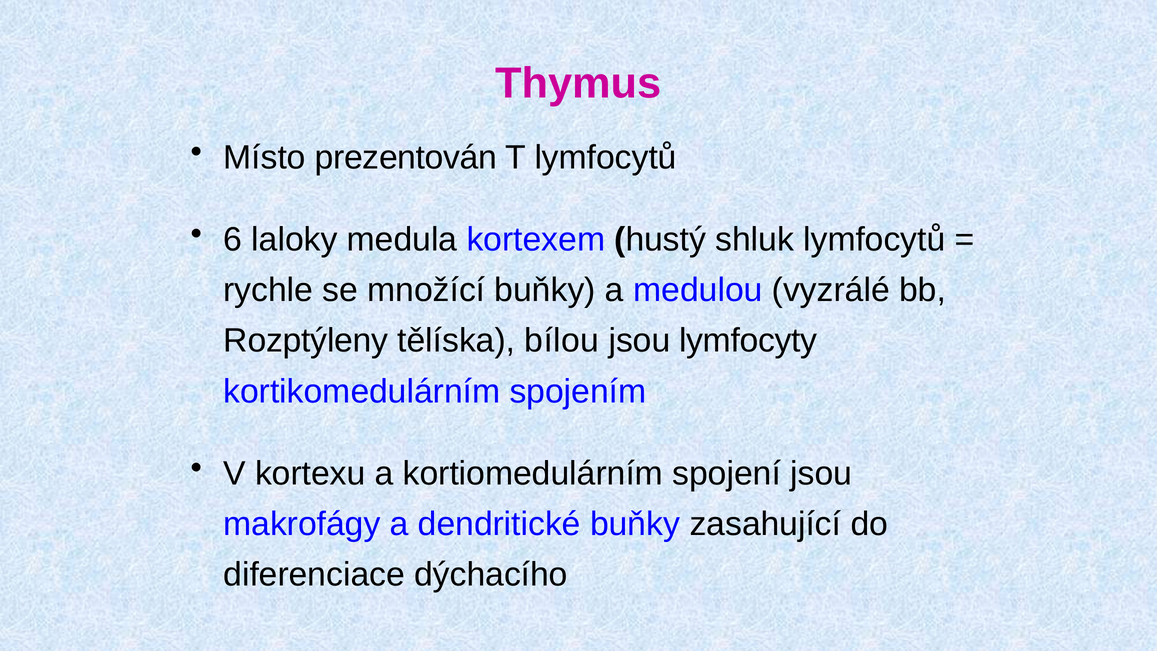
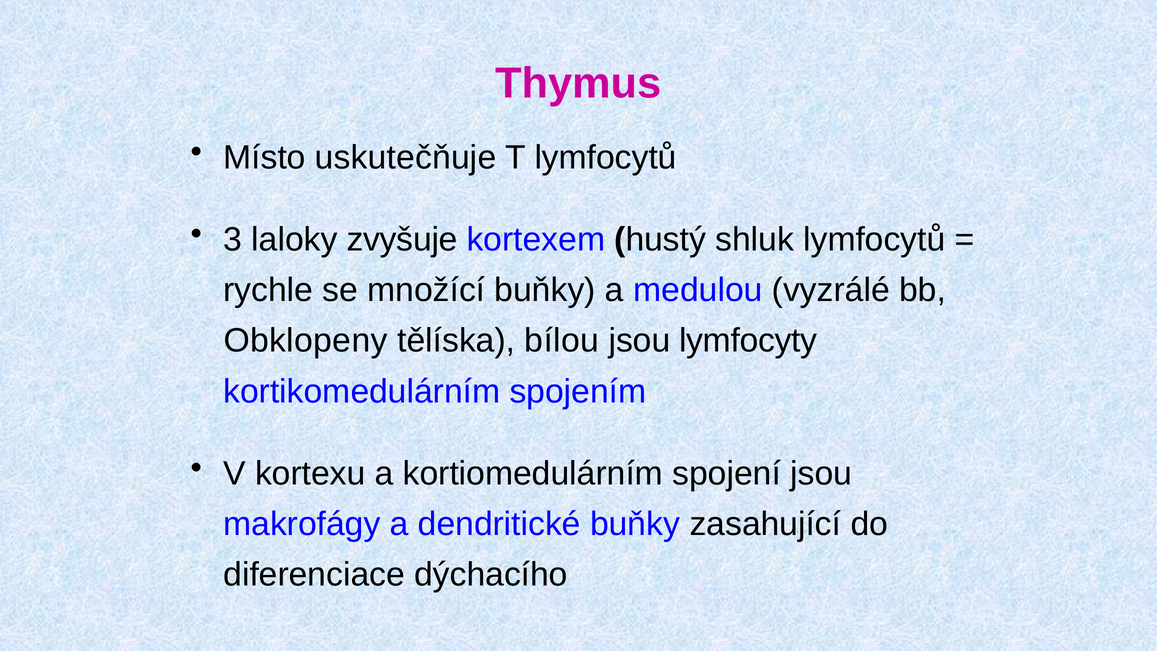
prezentován: prezentován -> uskutečňuje (406, 157)
6: 6 -> 3 (233, 239)
medula: medula -> zvyšuje (402, 239)
Rozptýleny: Rozptýleny -> Obklopeny (306, 341)
